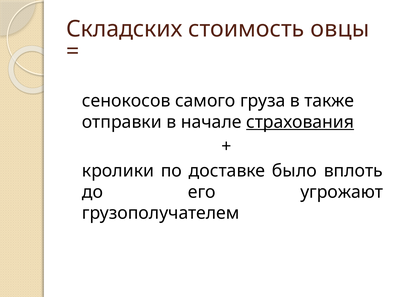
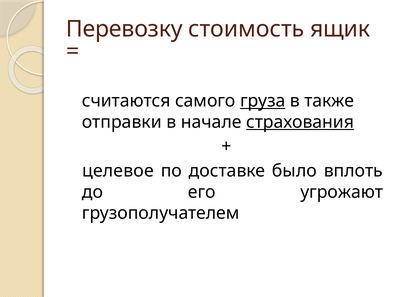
Складских: Складских -> Перевозку (124, 29)
овцы: овцы -> ящик (340, 29)
сенокосов: сенокосов -> считаются (126, 101)
груза underline: none -> present (263, 101)
кролики: кролики -> целевое (118, 171)
